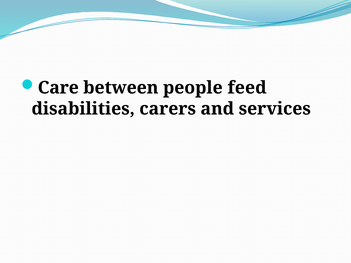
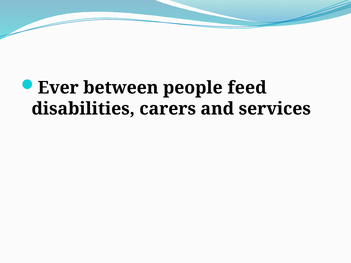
Care: Care -> Ever (58, 88)
